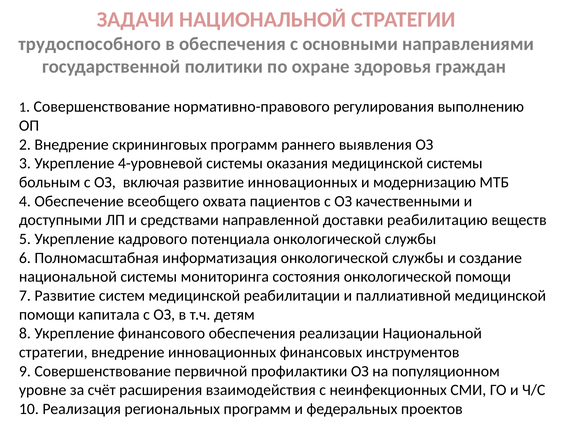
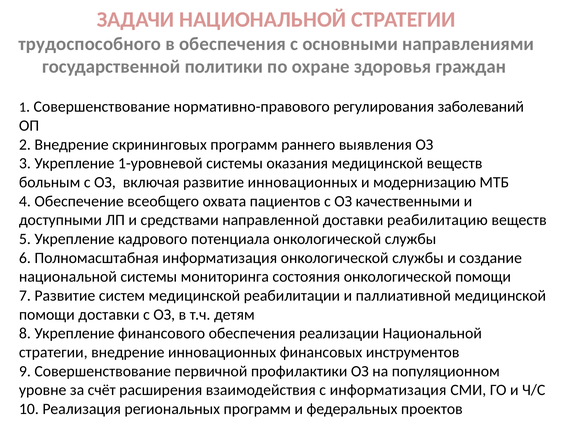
выполнению: выполнению -> заболеваний (481, 107)
4-уровневой: 4-уровневой -> 1-уровневой (160, 163)
медицинской системы: системы -> веществ (455, 163)
помощи капитала: капитала -> доставки (109, 314)
с неинфекционных: неинфекционных -> информатизация (388, 390)
